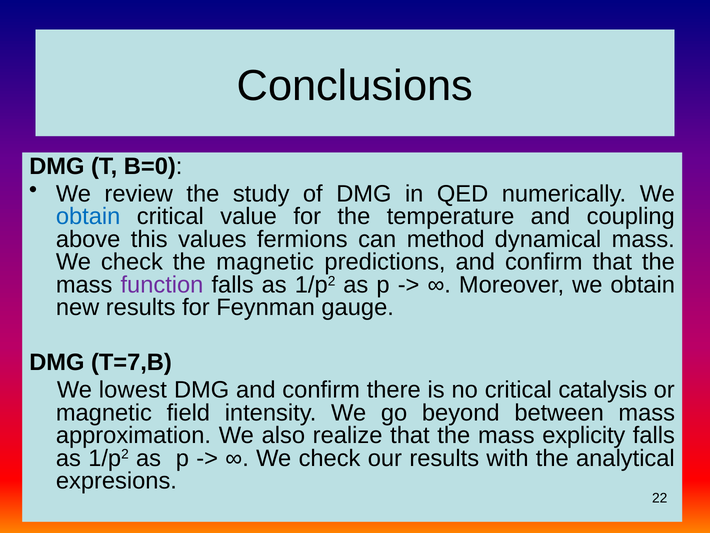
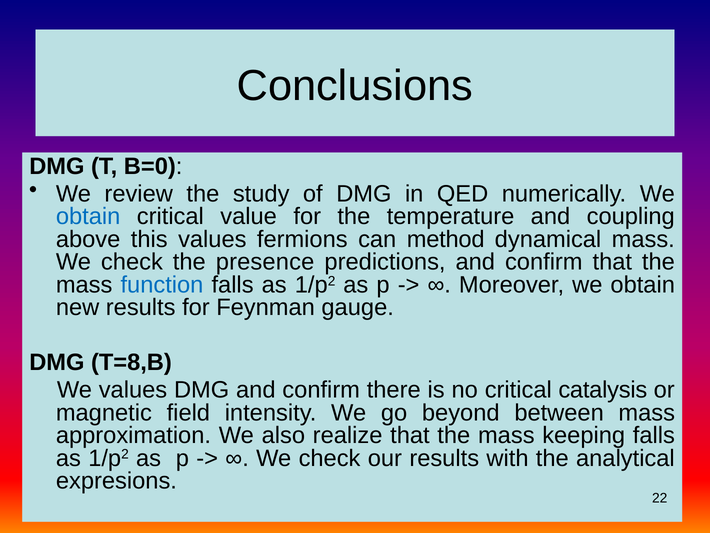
the magnetic: magnetic -> presence (265, 262)
function colour: purple -> blue (162, 285)
T=7,B: T=7,B -> T=8,B (131, 362)
We lowest: lowest -> values (133, 390)
explicity: explicity -> keeping (584, 435)
